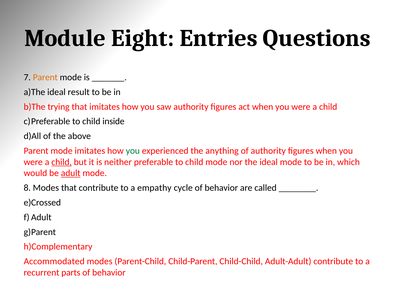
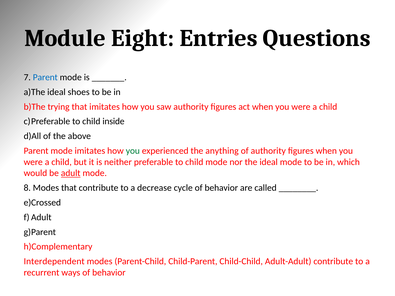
Parent colour: orange -> blue (45, 77)
result: result -> shoes (79, 92)
child underline: present -> none (62, 162)
empathy: empathy -> decrease (154, 188)
Accommodated: Accommodated -> Interdependent (54, 262)
parts: parts -> ways (71, 273)
